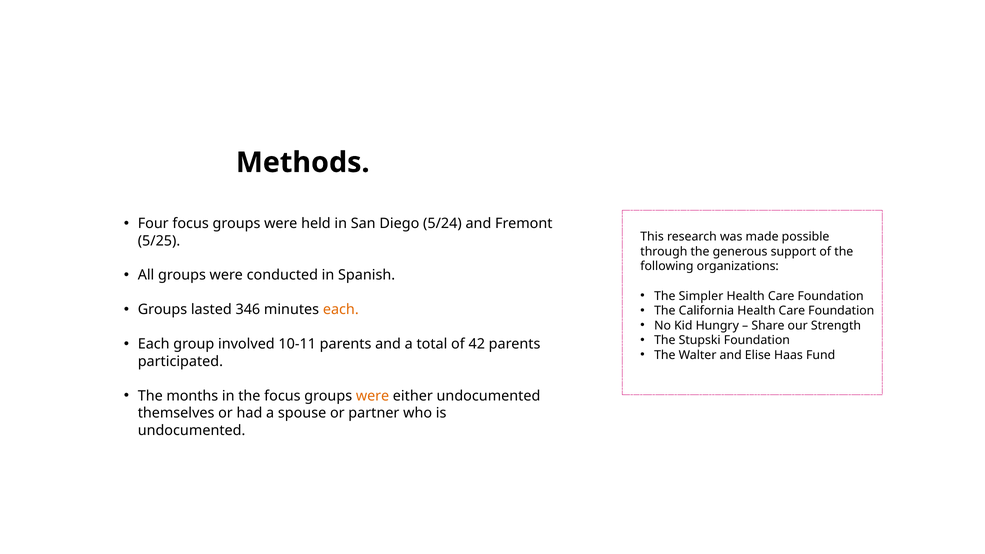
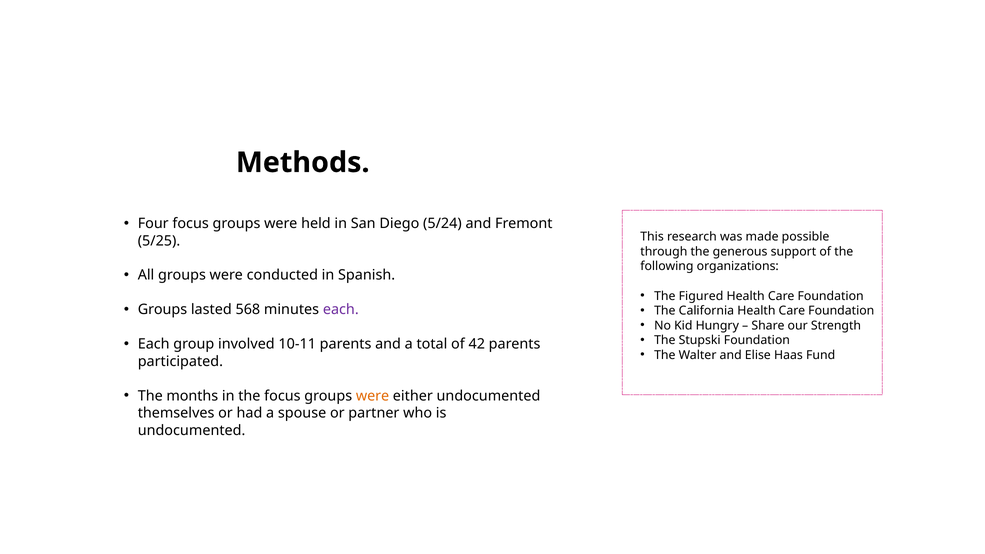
Simpler: Simpler -> Figured (701, 296)
346: 346 -> 568 (248, 310)
each colour: orange -> purple (341, 310)
